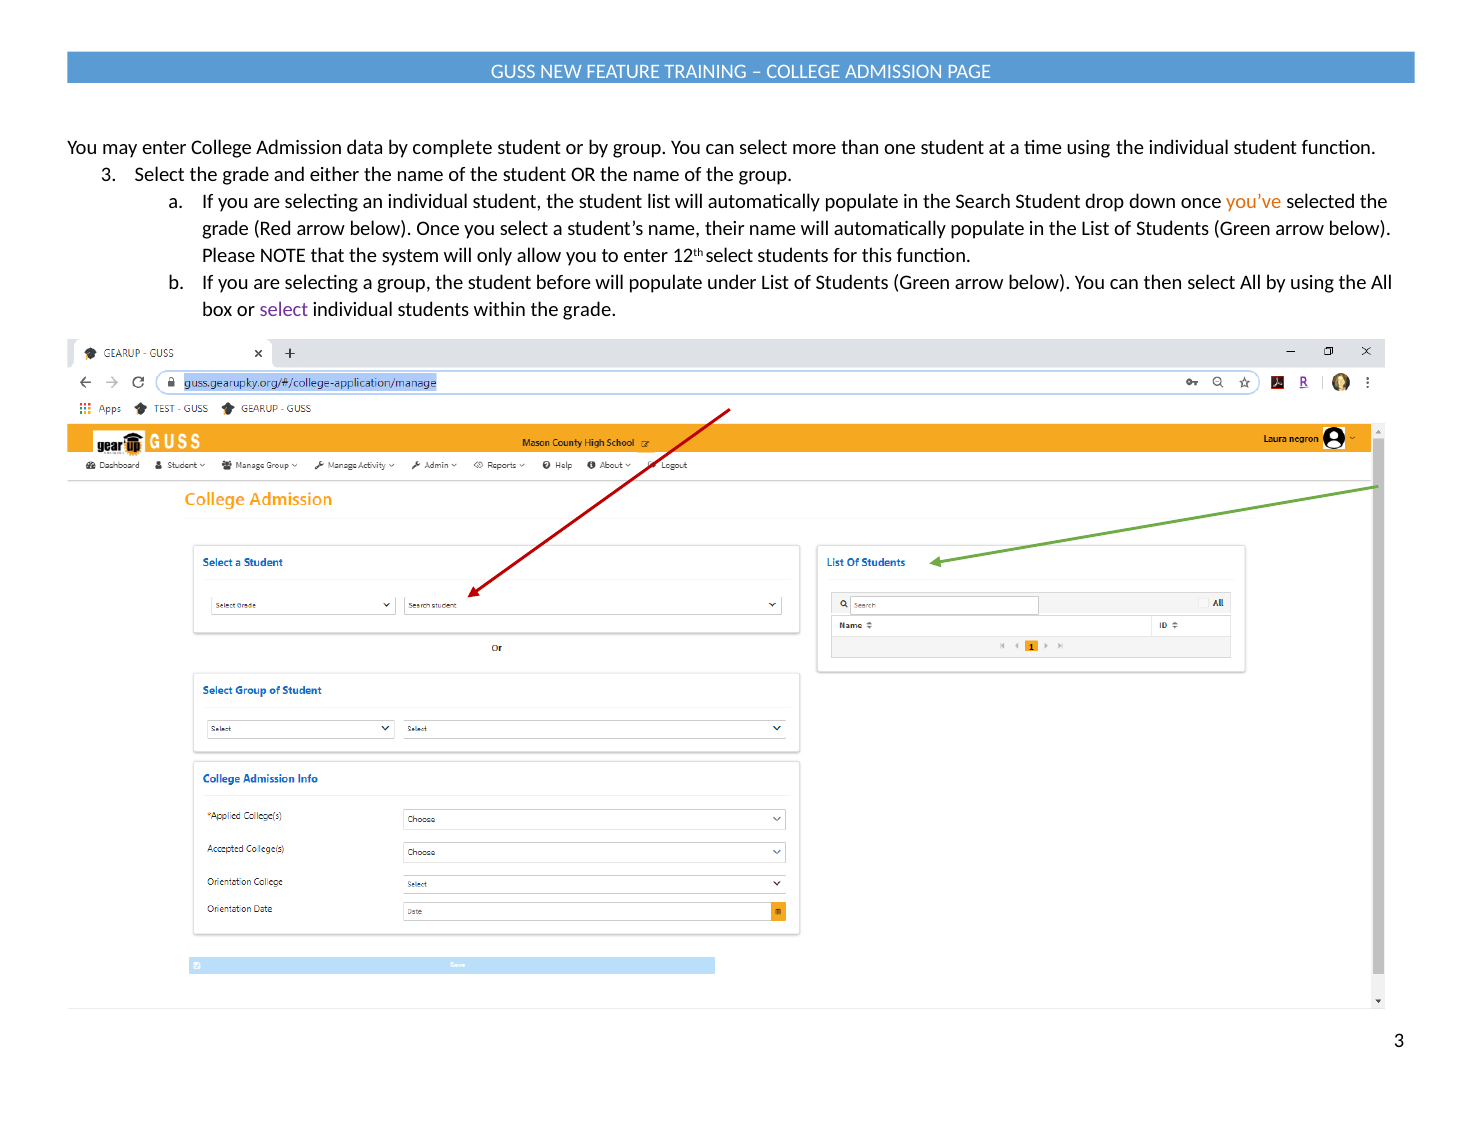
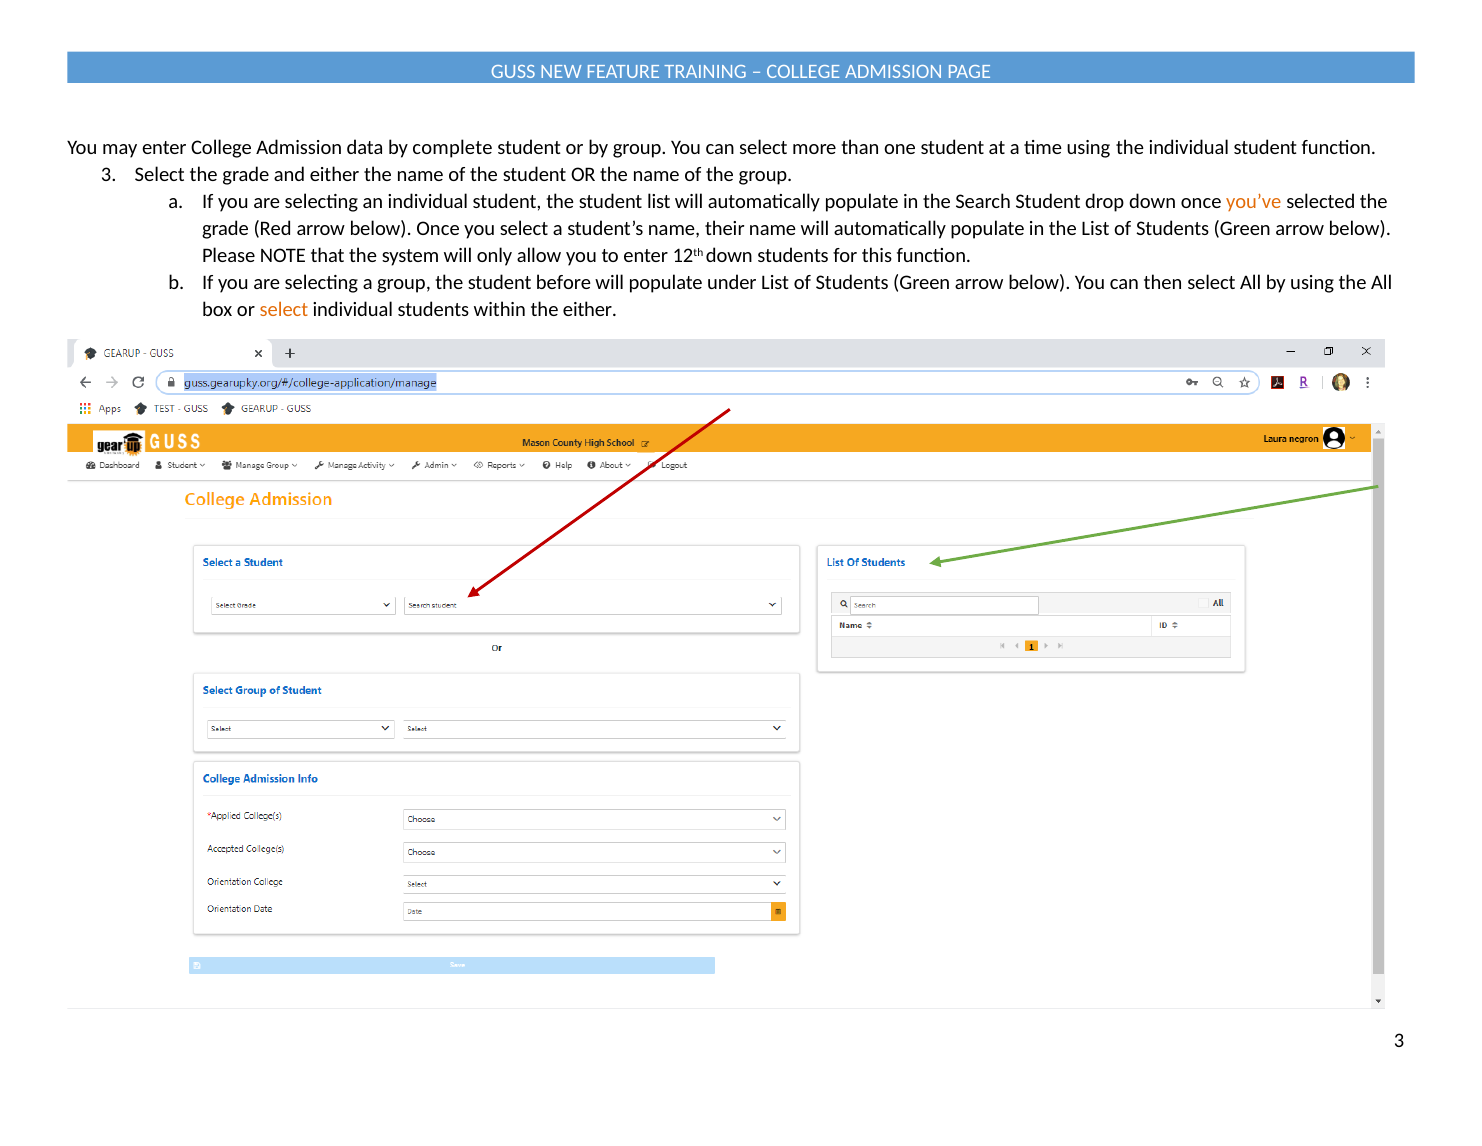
12th select: select -> down (729, 255)
select colour: purple -> orange (284, 309)
within the grade: grade -> either (590, 309)
